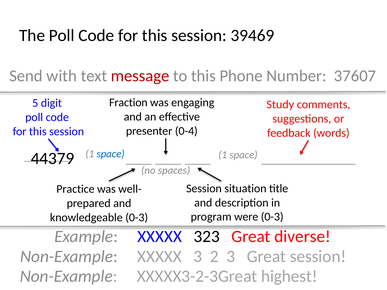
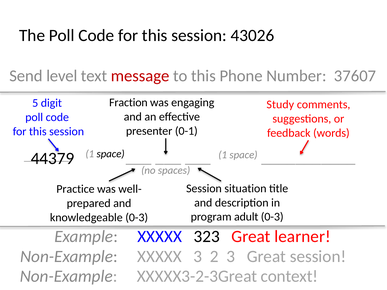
39469: 39469 -> 43026 (252, 35)
8: 8 -> 6 (233, 48)
with: with -> level (62, 76)
0-4: 0-4 -> 0-1 (186, 131)
space colour: blue -> black (111, 154)
were: were -> adult (246, 217)
diverse: diverse -> learner (303, 237)
highest: highest -> context (289, 277)
